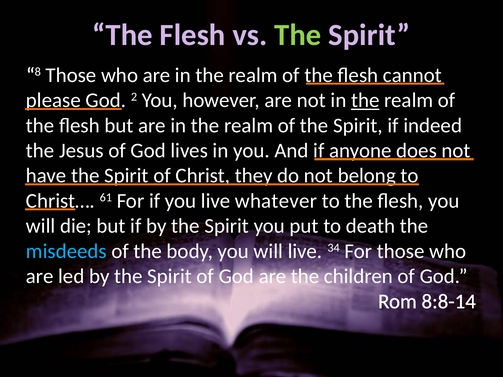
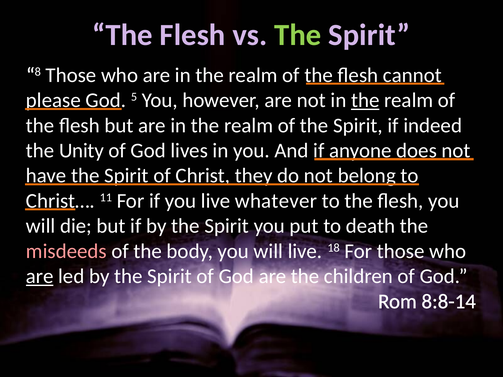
2: 2 -> 5 (134, 97)
Jesus: Jesus -> Unity (81, 151)
61: 61 -> 11 (106, 198)
misdeeds colour: light blue -> pink (66, 251)
34: 34 -> 18 (334, 248)
are underline: none -> present (40, 276)
